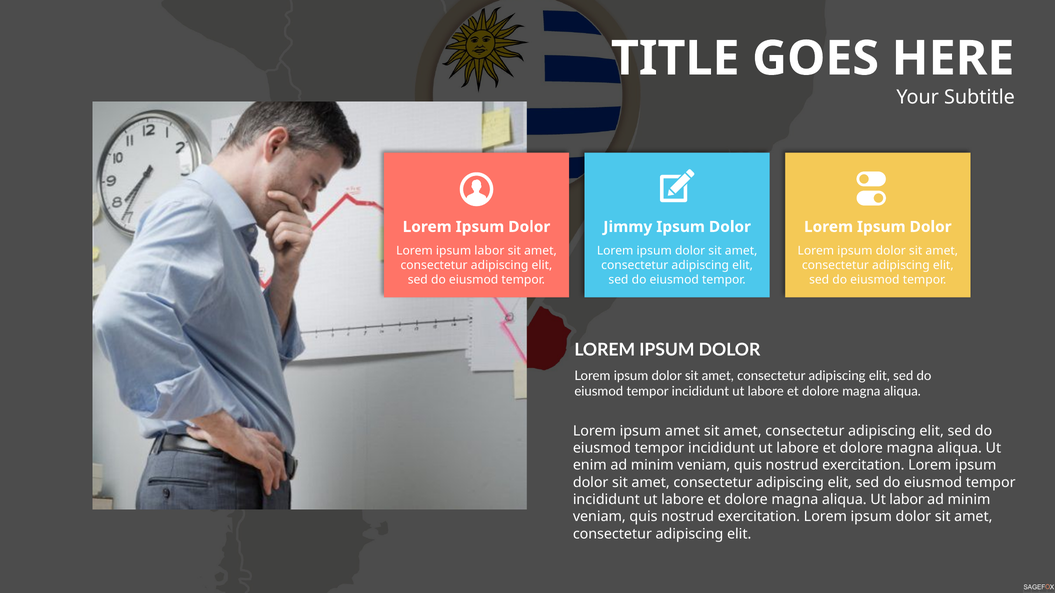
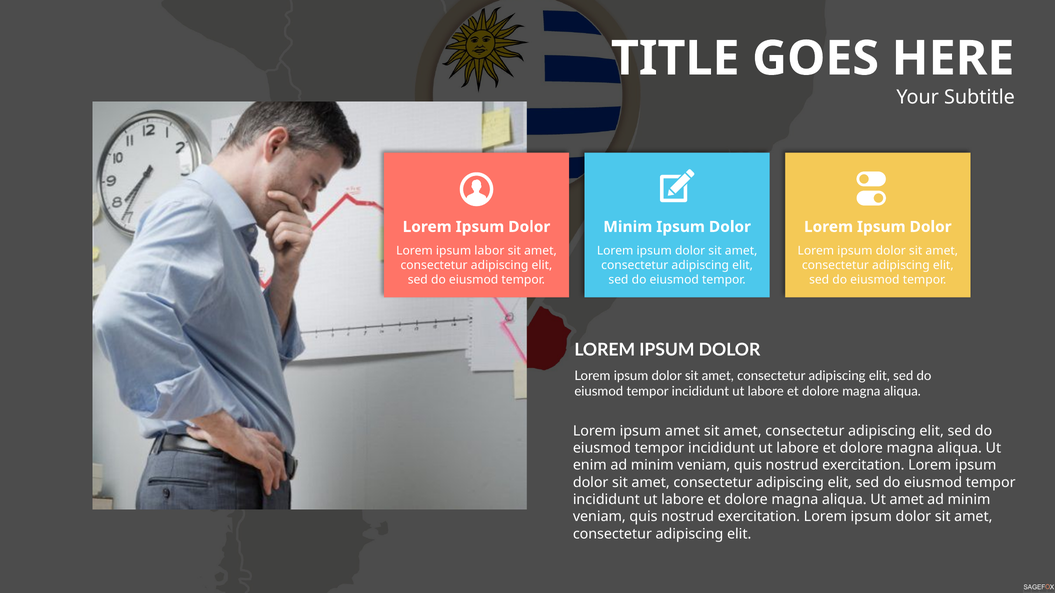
Jimmy: Jimmy -> Minim (628, 227)
Ut labor: labor -> amet (907, 500)
